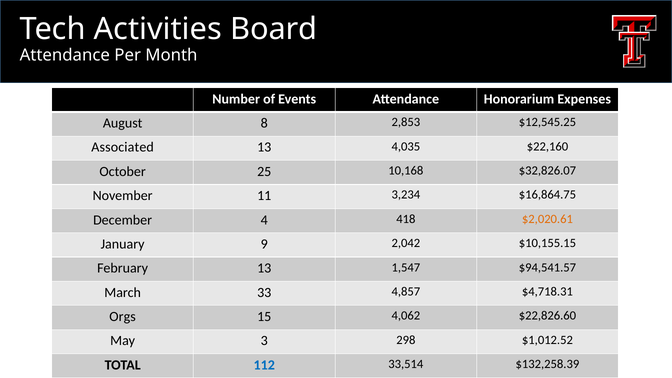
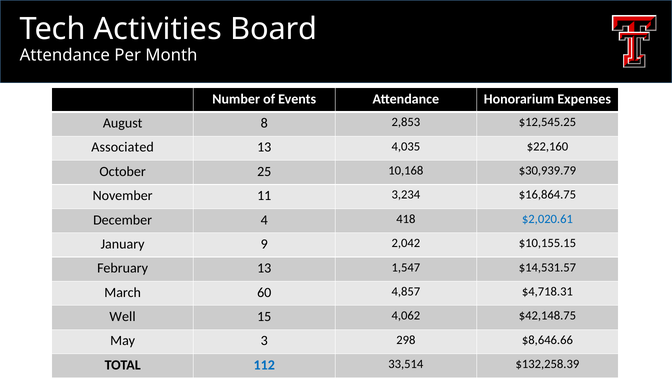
$32,826.07: $32,826.07 -> $30,939.79 (547, 171)
$2,020.61 colour: orange -> blue (547, 219)
$94,541.57: $94,541.57 -> $14,531.57 (547, 267)
33: 33 -> 60 (264, 292)
Orgs: Orgs -> Well (123, 317)
$22,826.60: $22,826.60 -> $42,148.75 (547, 316)
$1,012.52: $1,012.52 -> $8,646.66 (547, 340)
